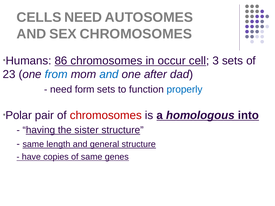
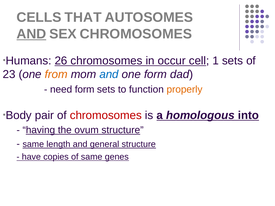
CELLS NEED: NEED -> THAT (83, 17)
AND underline: none -> present (31, 34)
86: 86 -> 26 (61, 61)
3: 3 -> 1 (216, 61)
from colour: blue -> orange (56, 75)
one after: after -> form (155, 75)
properly colour: blue -> orange (184, 90)
Polar: Polar -> Body (19, 115)
sister: sister -> ovum (87, 130)
